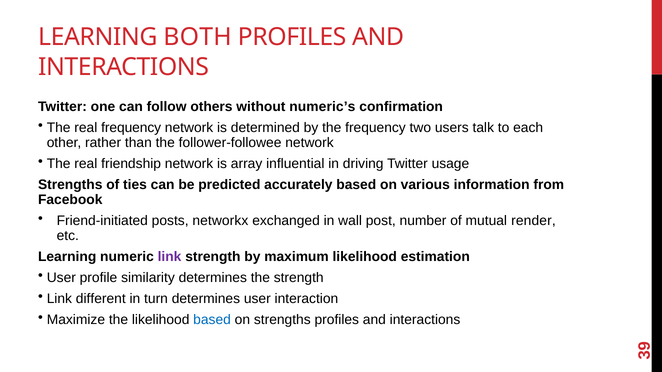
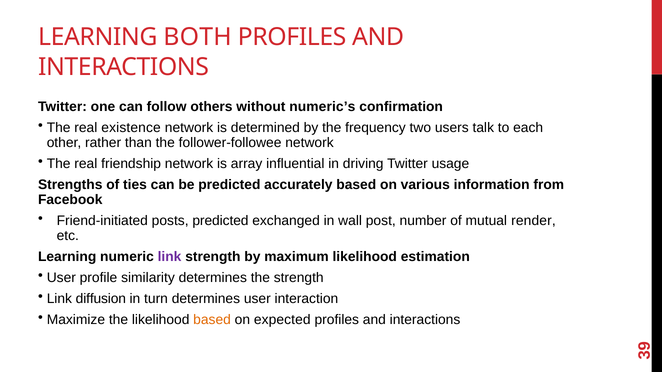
real frequency: frequency -> existence (131, 128)
posts networkx: networkx -> predicted (220, 221)
different: different -> diffusion (101, 299)
based colour: blue -> orange (212, 320)
on strengths: strengths -> expected (282, 320)
